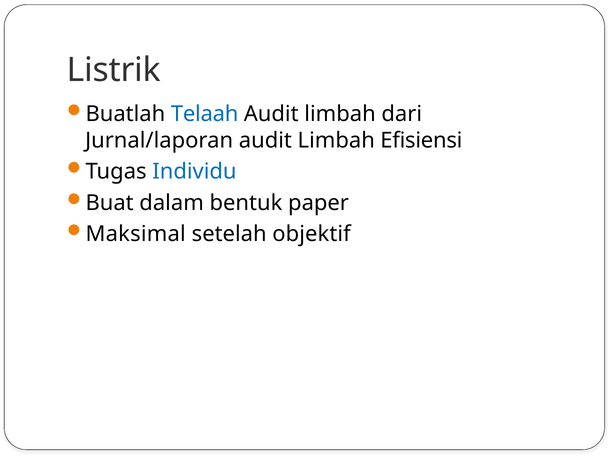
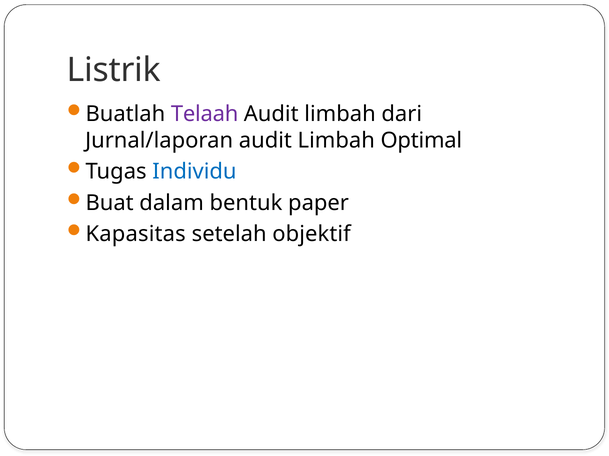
Telaah colour: blue -> purple (205, 114)
Efisiensi: Efisiensi -> Optimal (421, 141)
Maksimal: Maksimal -> Kapasitas (136, 234)
